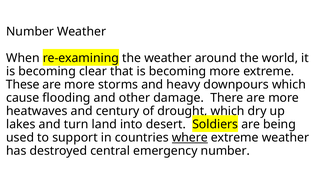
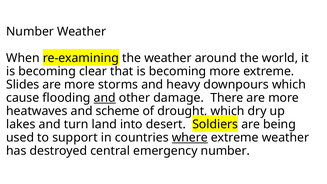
These: These -> Slides (23, 85)
and underline: none -> present (105, 98)
century: century -> scheme (118, 111)
